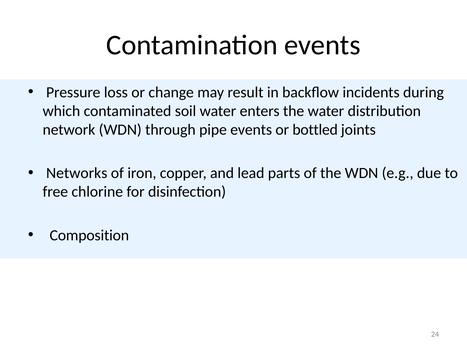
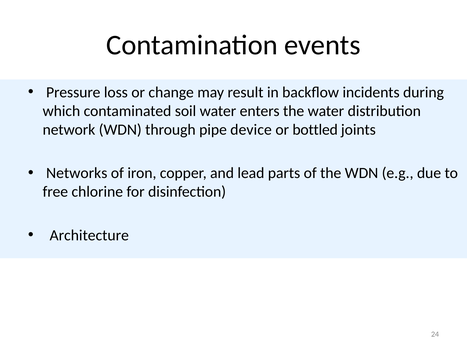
pipe events: events -> device (251, 130)
Composition: Composition -> Architecture (89, 235)
